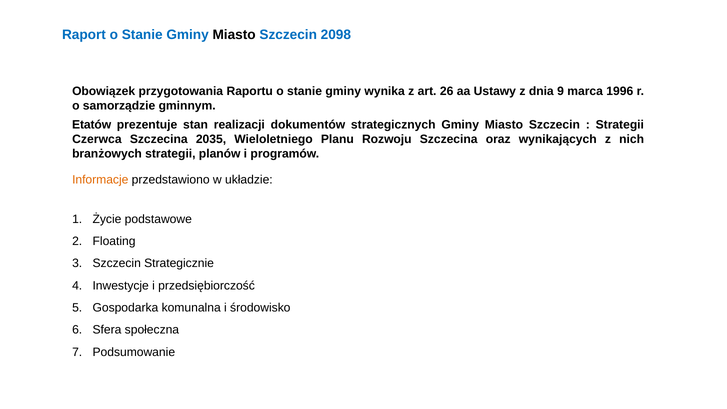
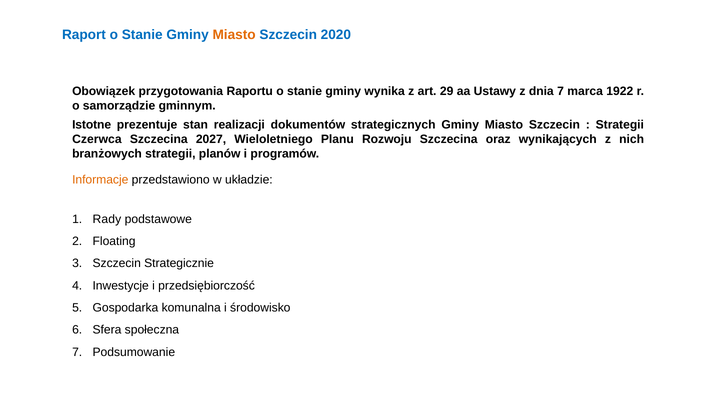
Miasto colour: black -> orange (234, 35)
2098: 2098 -> 2020 (336, 35)
26: 26 -> 29 (447, 91)
dnia 9: 9 -> 7 (561, 91)
1996: 1996 -> 1922 (620, 91)
Etatów: Etatów -> Istotne (92, 125)
2035: 2035 -> 2027 (211, 139)
Życie: Życie -> Rady (107, 219)
